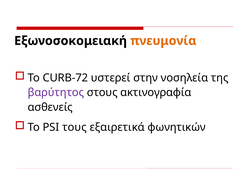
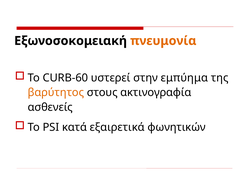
CURB-72: CURB-72 -> CURB-60 (65, 78)
νοσηλεία: νοσηλεία -> εμπύημα (184, 78)
βαρύτητος colour: purple -> orange (56, 92)
τους: τους -> κατά (75, 127)
